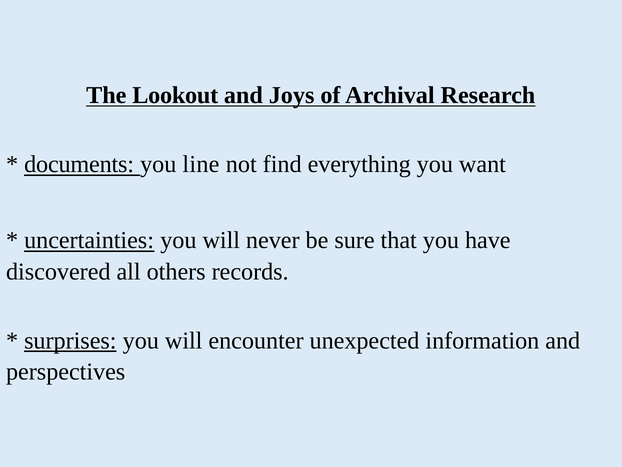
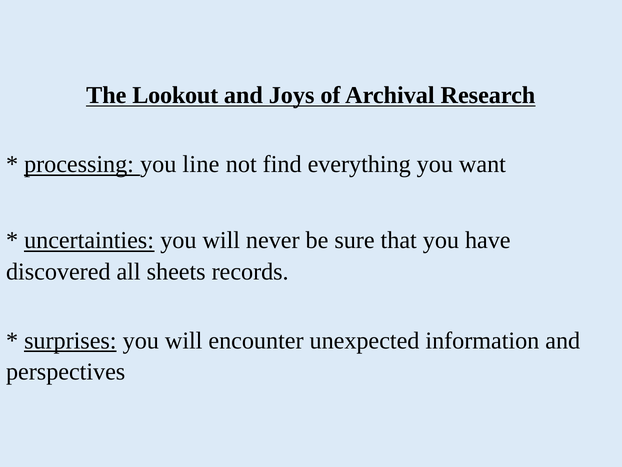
documents: documents -> processing (79, 164)
others: others -> sheets (176, 271)
